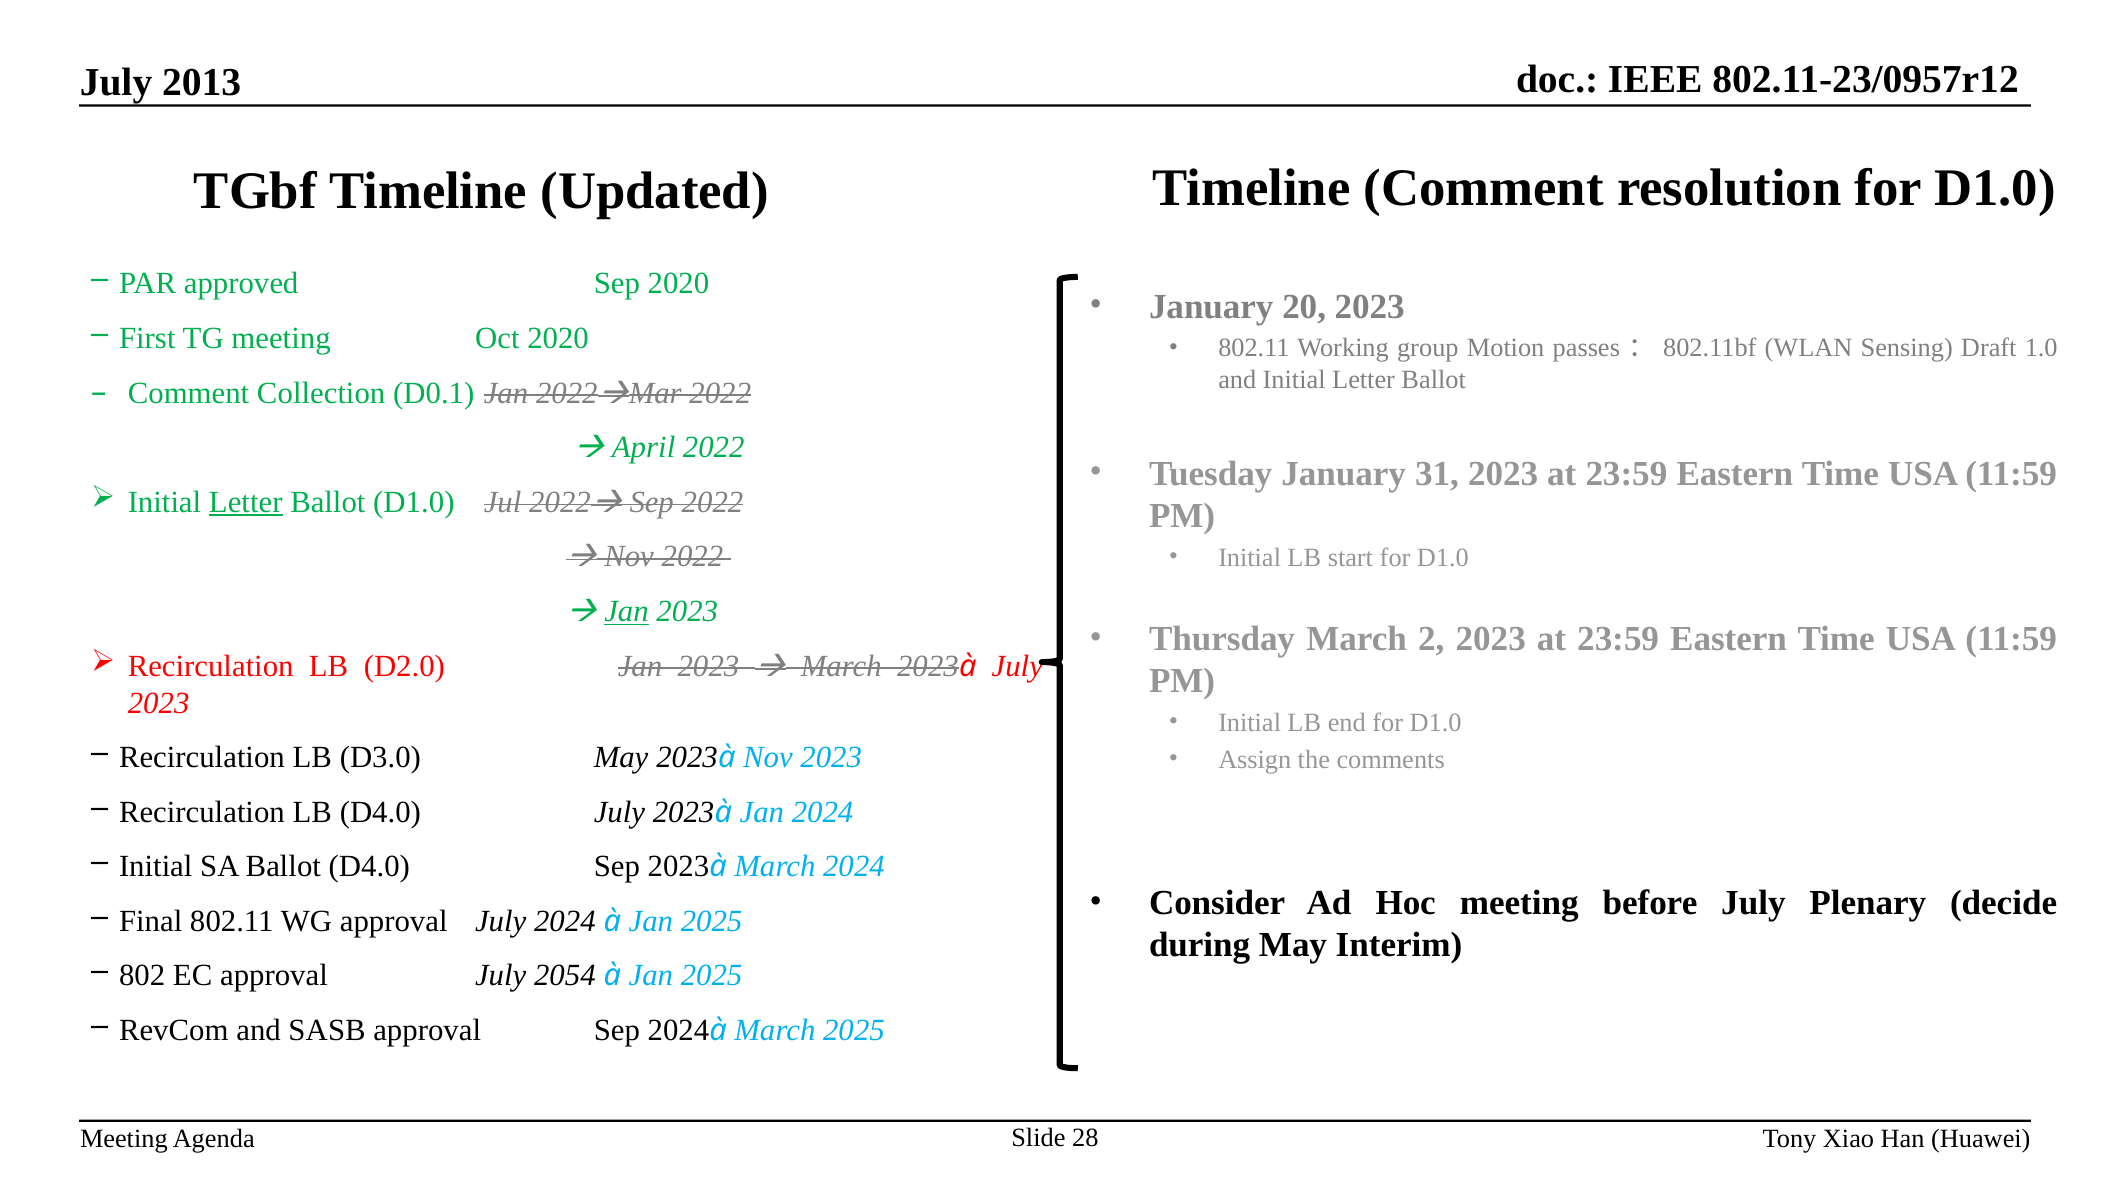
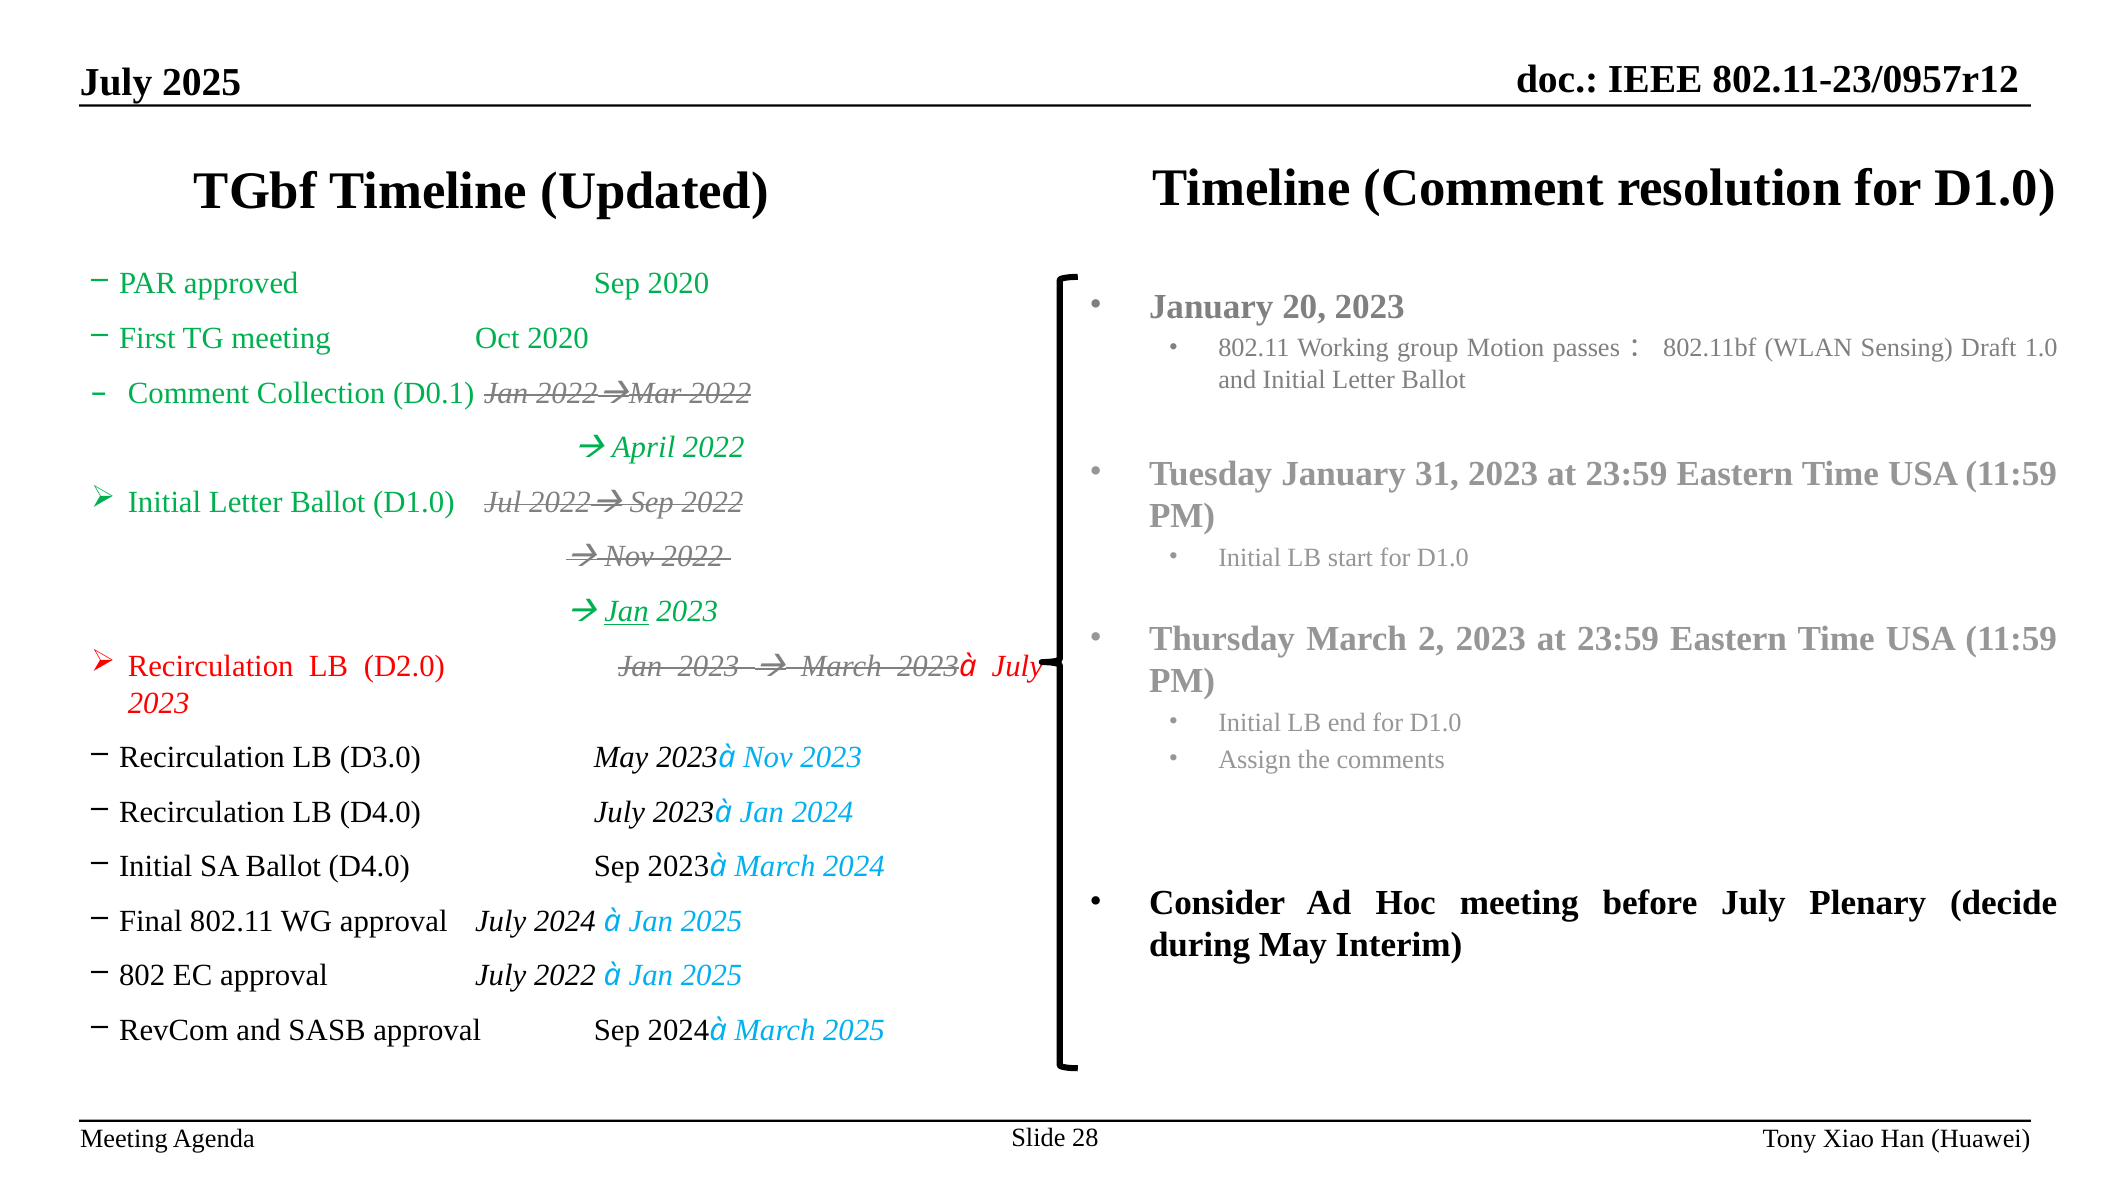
July 2013: 2013 -> 2025 (202, 82)
Letter underline: present -> none (246, 502)
July 2054: 2054 -> 2022 (565, 976)
